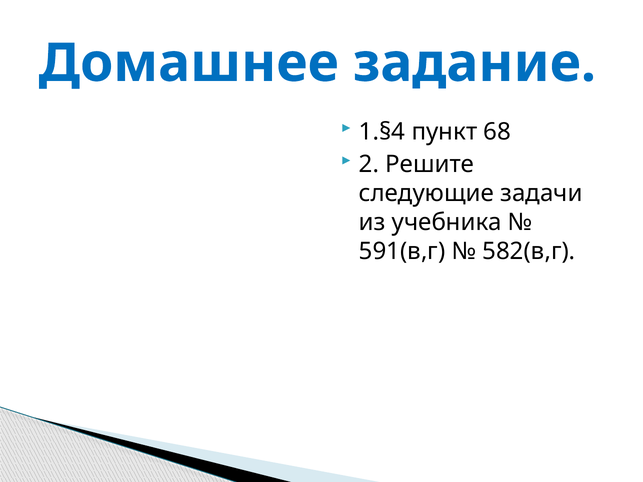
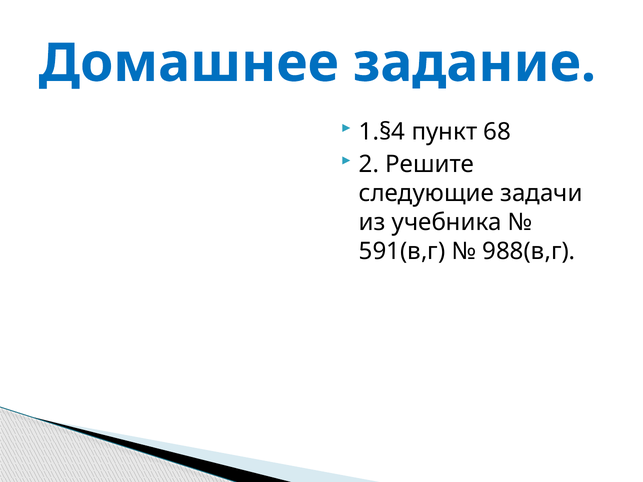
582(в,г: 582(в,г -> 988(в,г (529, 251)
